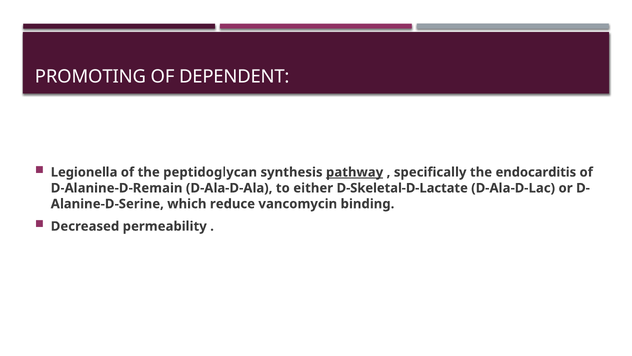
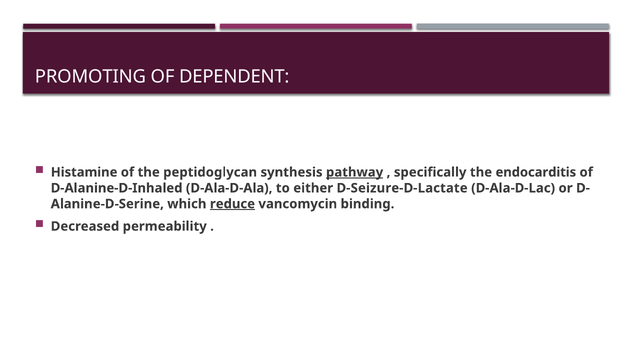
Legionella: Legionella -> Histamine (84, 172)
D-Alanine-D-Remain: D-Alanine-D-Remain -> D-Alanine-D-Inhaled (117, 188)
D-Skeletal-D-Lactate: D-Skeletal-D-Lactate -> D-Seizure-D-Lactate (402, 188)
reduce underline: none -> present (232, 204)
